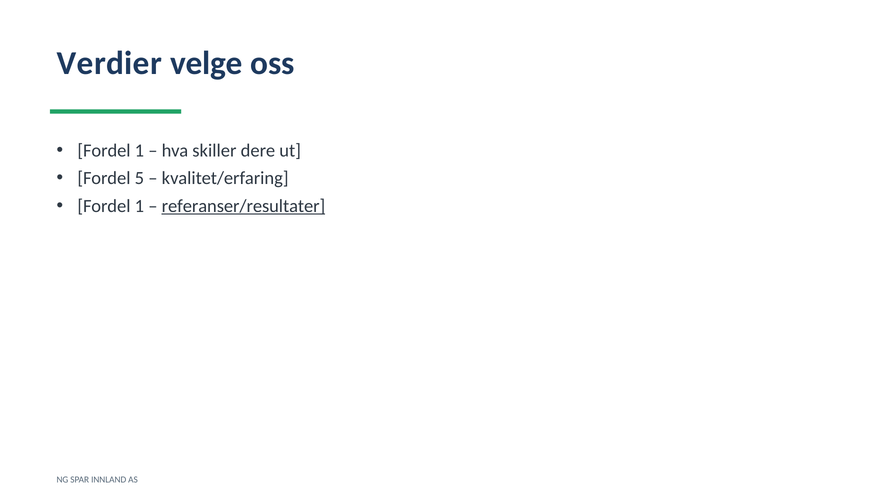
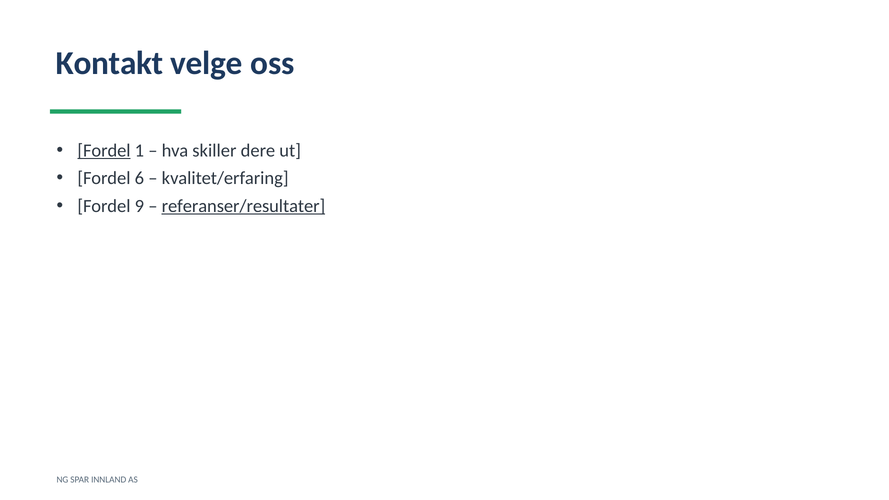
Verdier: Verdier -> Kontakt (110, 63)
Fordel underline: none -> present (104, 151)
5: 5 -> 6 (139, 178)
1: 1 -> 9 (139, 206)
